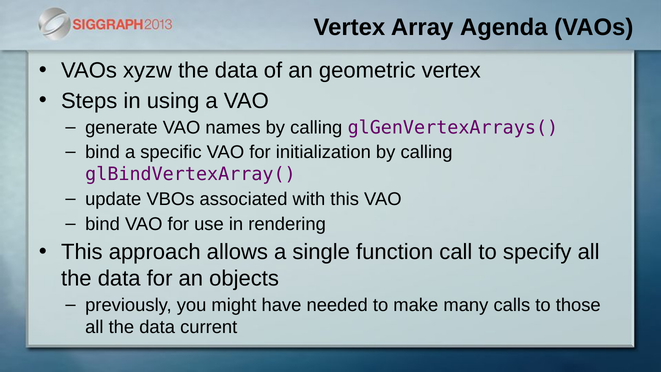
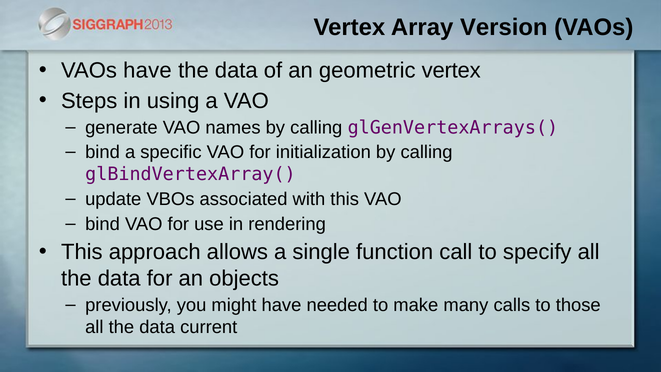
Agenda: Agenda -> Version (504, 27)
VAOs xyzw: xyzw -> have (147, 71)
